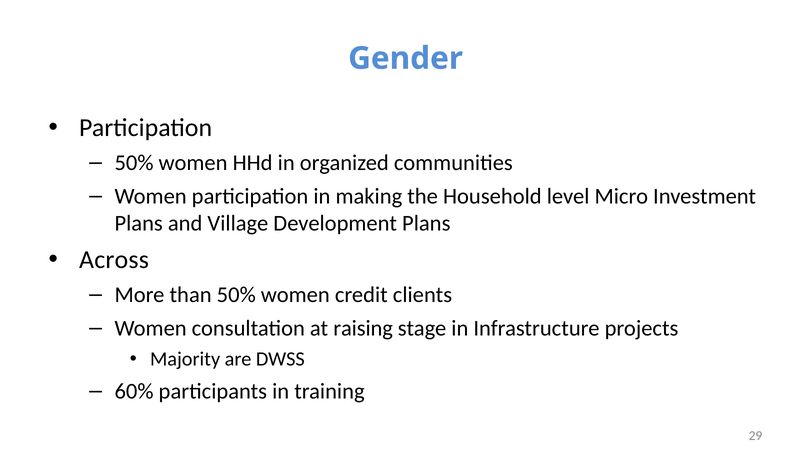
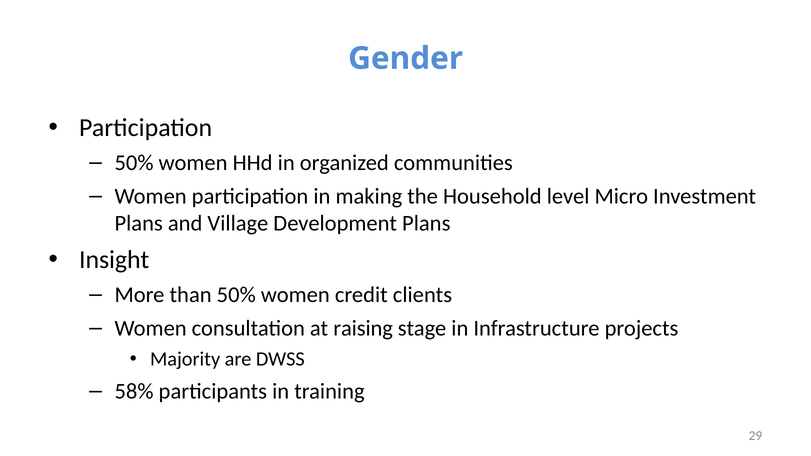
Across: Across -> Insight (114, 260)
60%: 60% -> 58% (134, 392)
